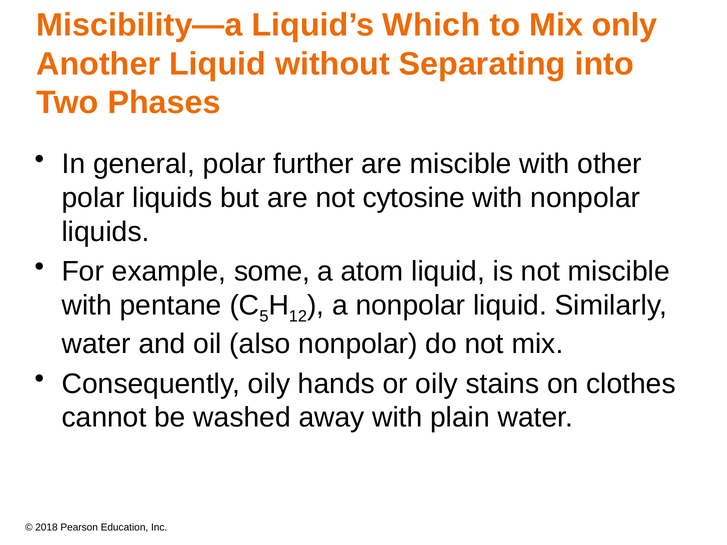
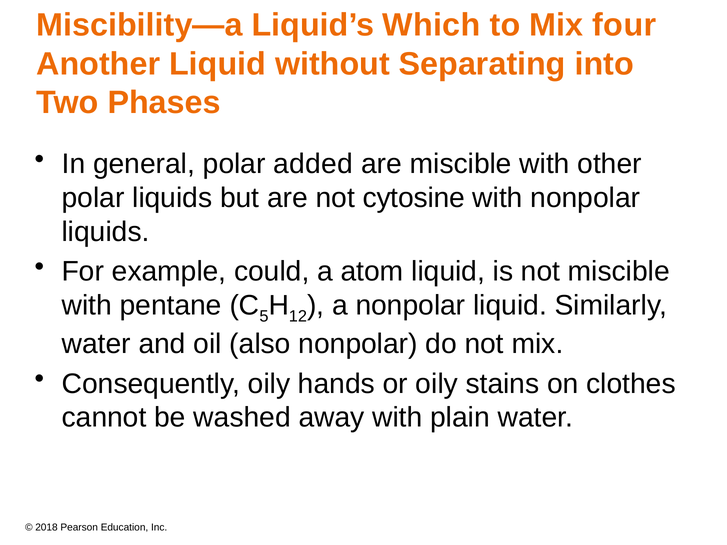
only: only -> four (624, 25)
further: further -> added (313, 164)
some: some -> could (272, 272)
